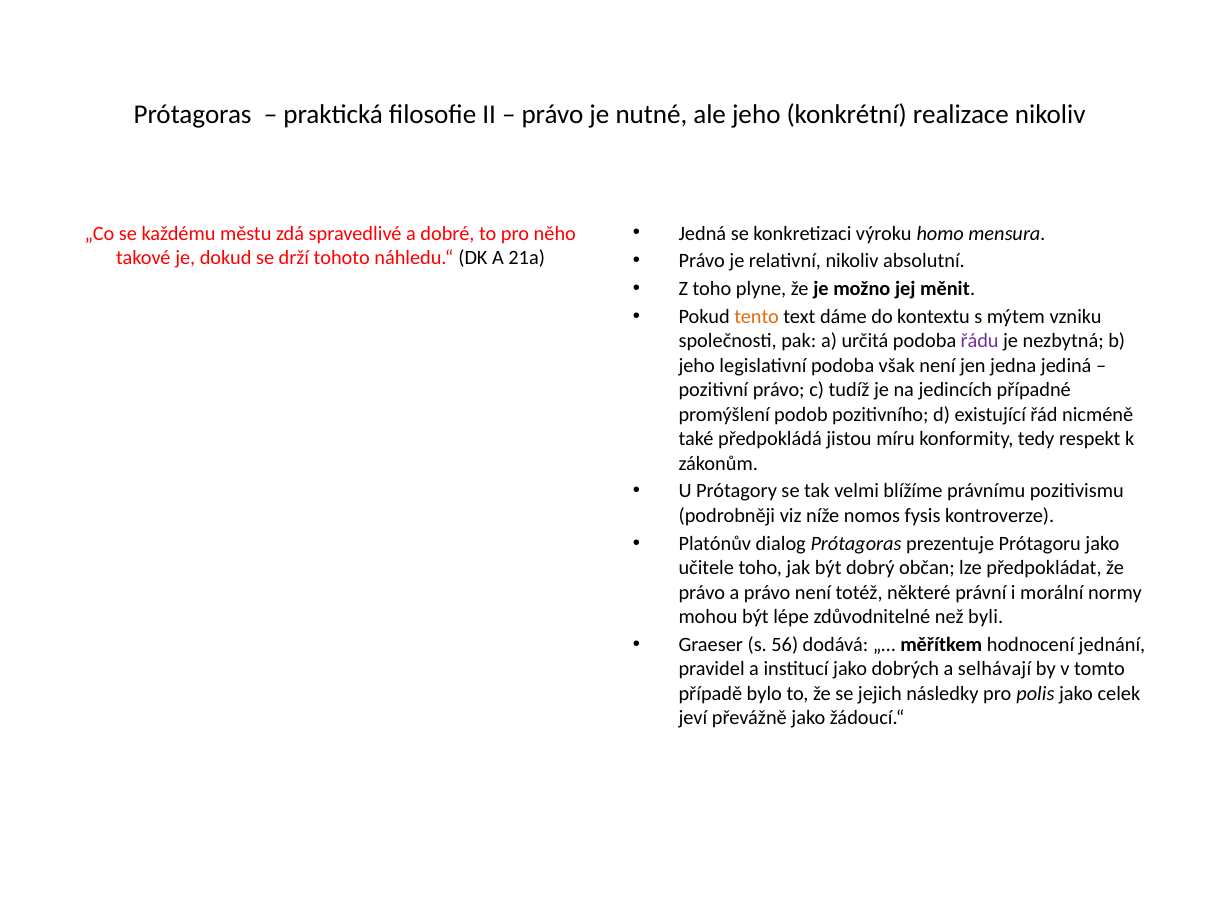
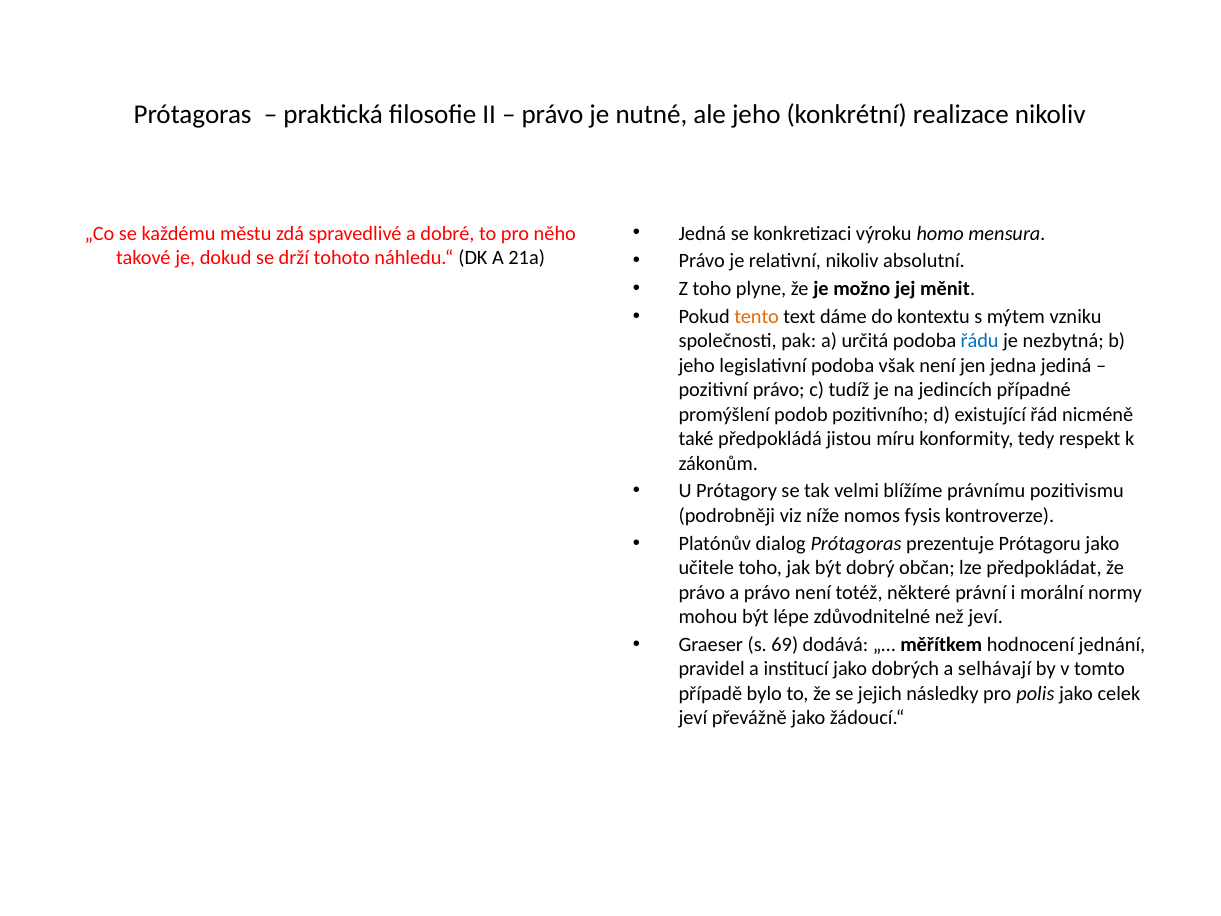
řádu colour: purple -> blue (980, 341)
než byli: byli -> jeví (986, 617)
56: 56 -> 69 (785, 644)
